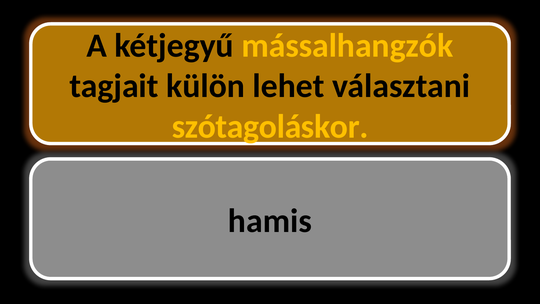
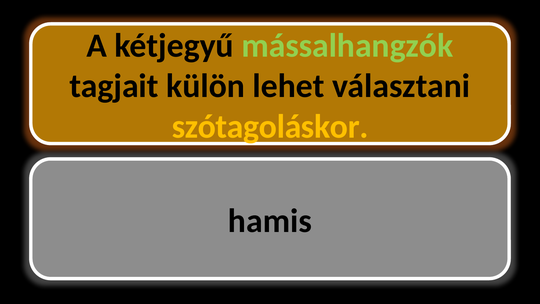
mássalhangzók colour: yellow -> light green (347, 45)
